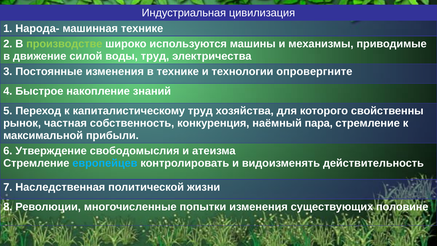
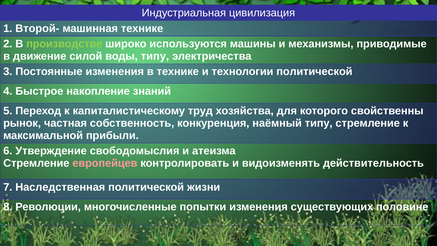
Народа-: Народа- -> Второй- (37, 28)
воды труд: труд -> типу (155, 56)
технологии опровергните: опровергните -> политической (314, 72)
наёмный пара: пара -> типу (319, 123)
европейцев colour: light blue -> pink (105, 163)
